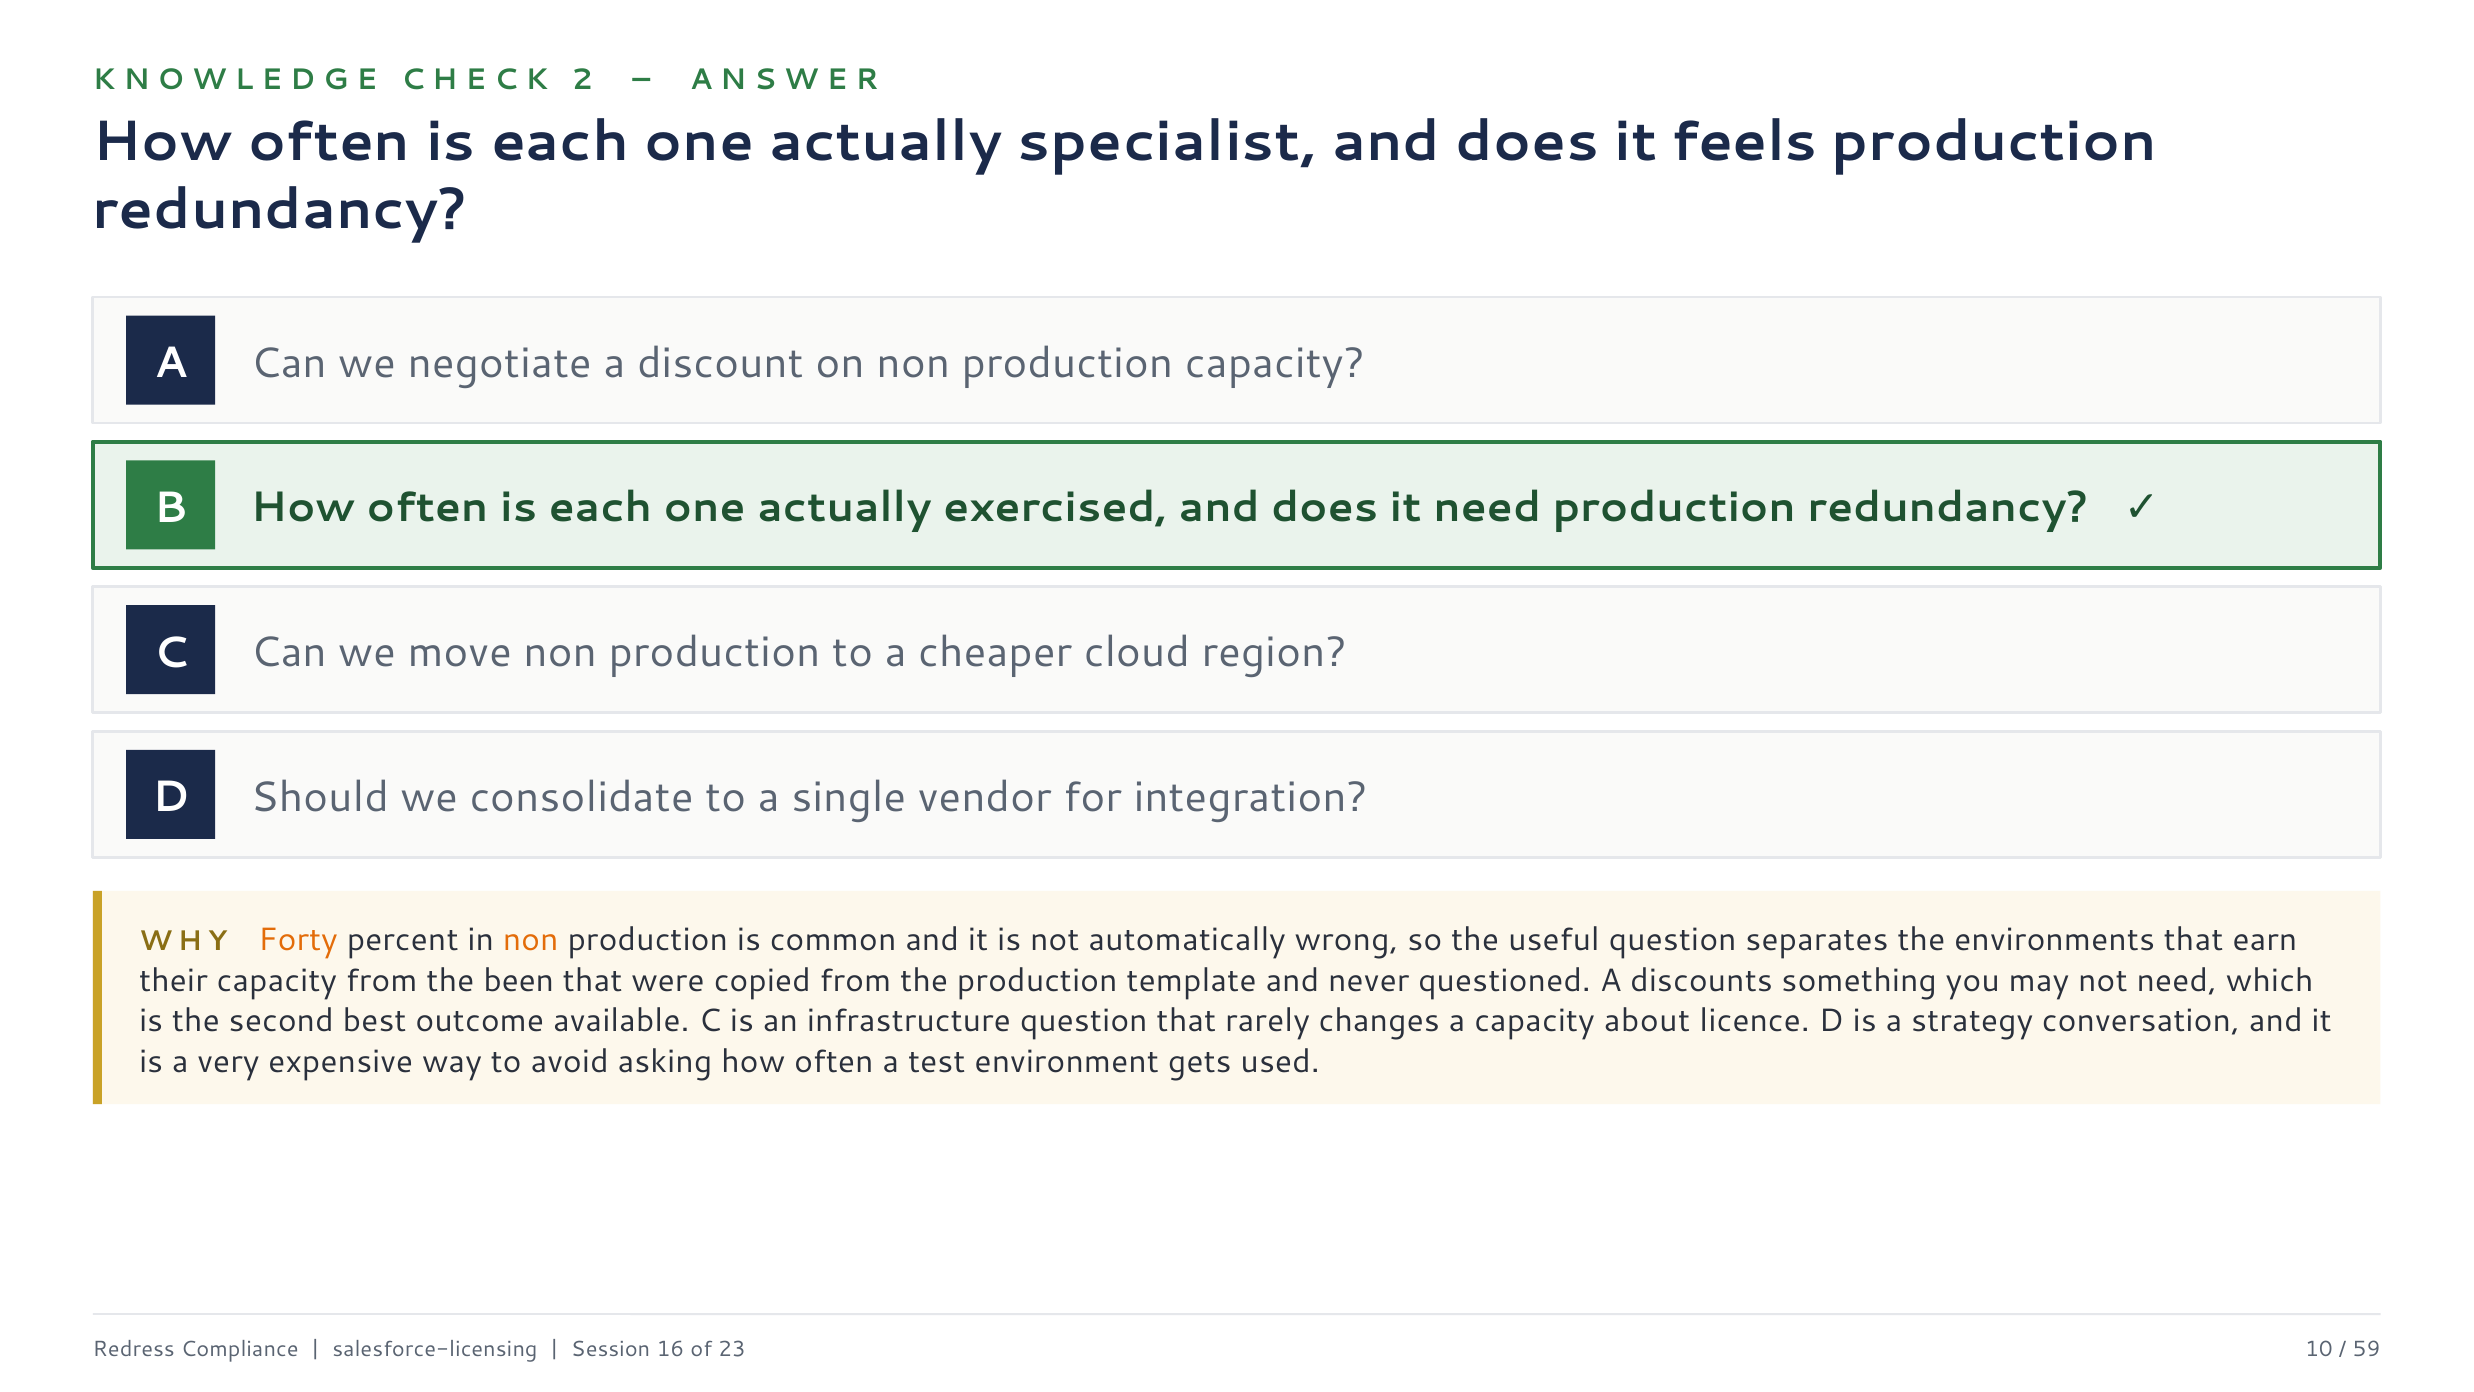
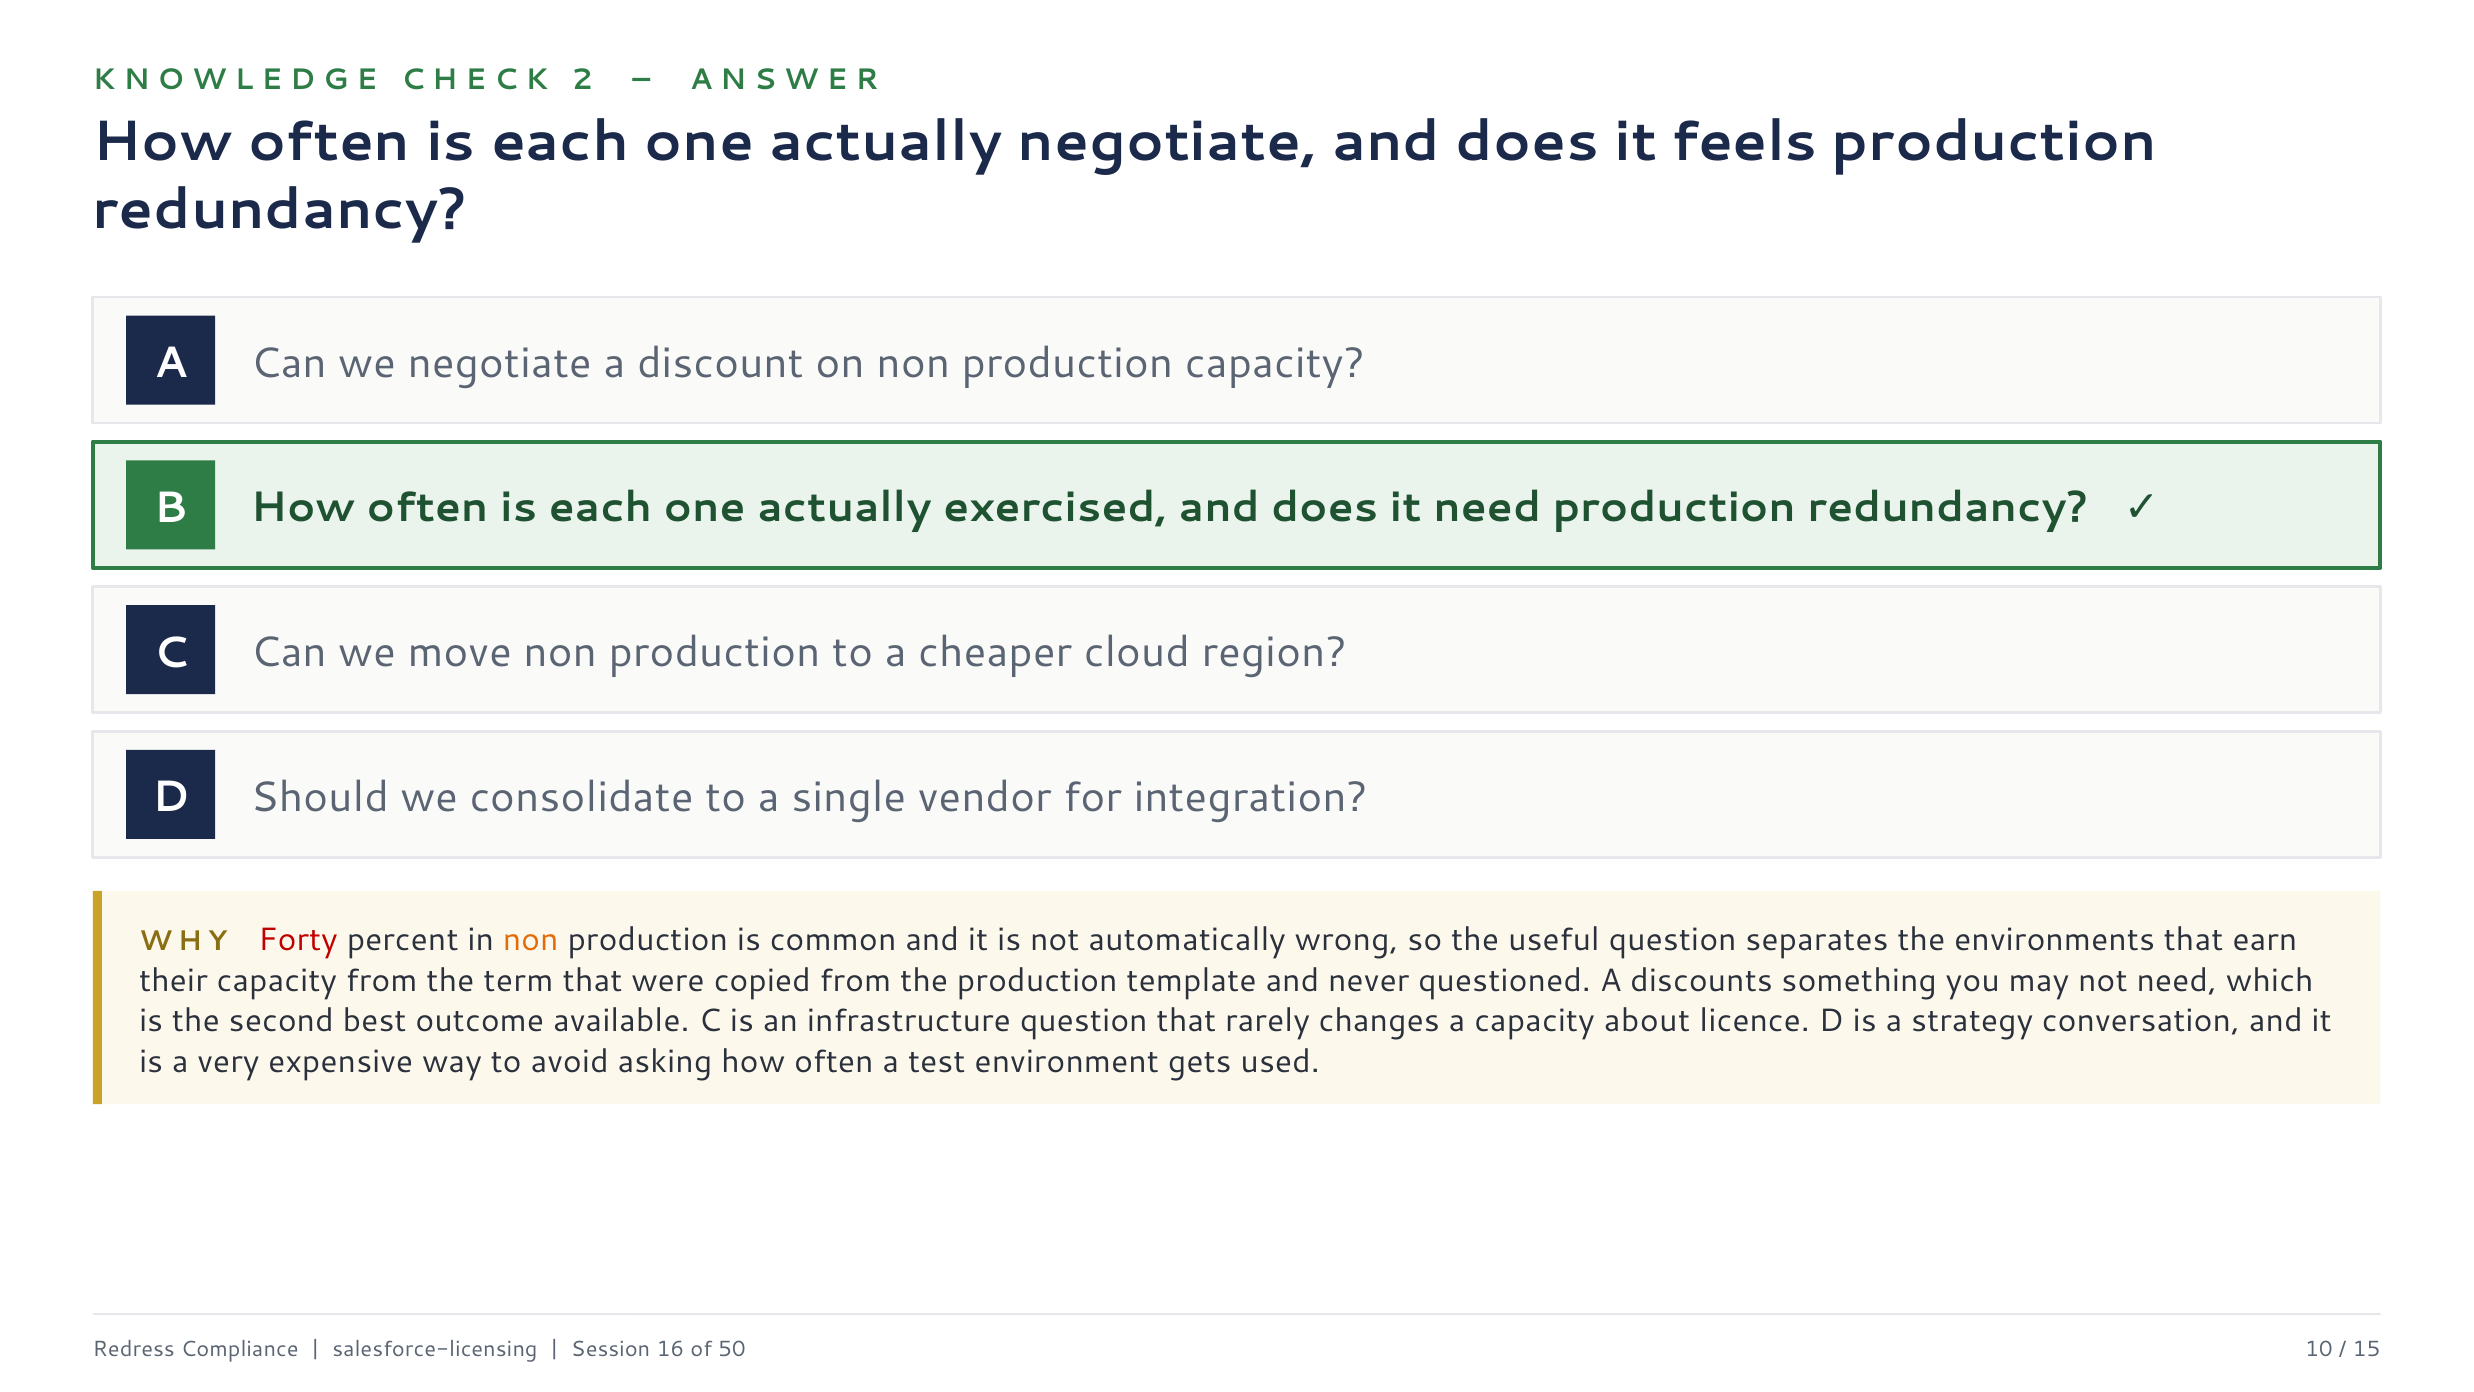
actually specialist: specialist -> negotiate (1167, 142)
Forty colour: orange -> red (298, 940)
been: been -> term (518, 980)
23: 23 -> 50 (732, 1349)
59: 59 -> 15 (2367, 1349)
